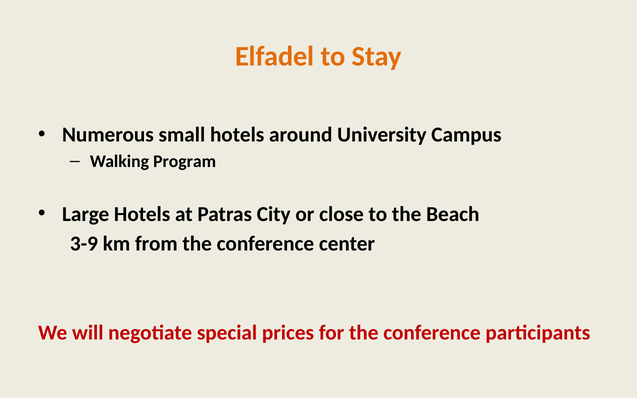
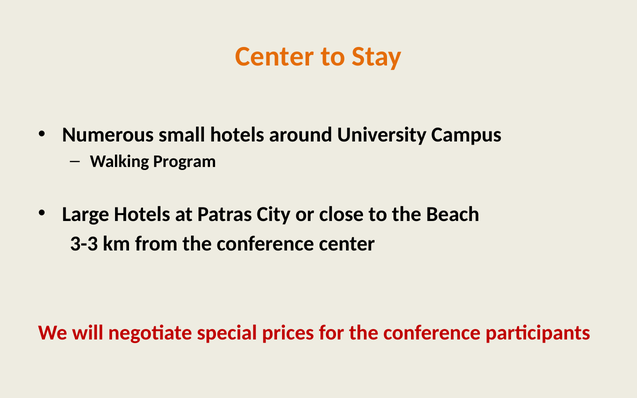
Elfadel: Elfadel -> Center (275, 56)
3-9: 3-9 -> 3-3 (84, 244)
